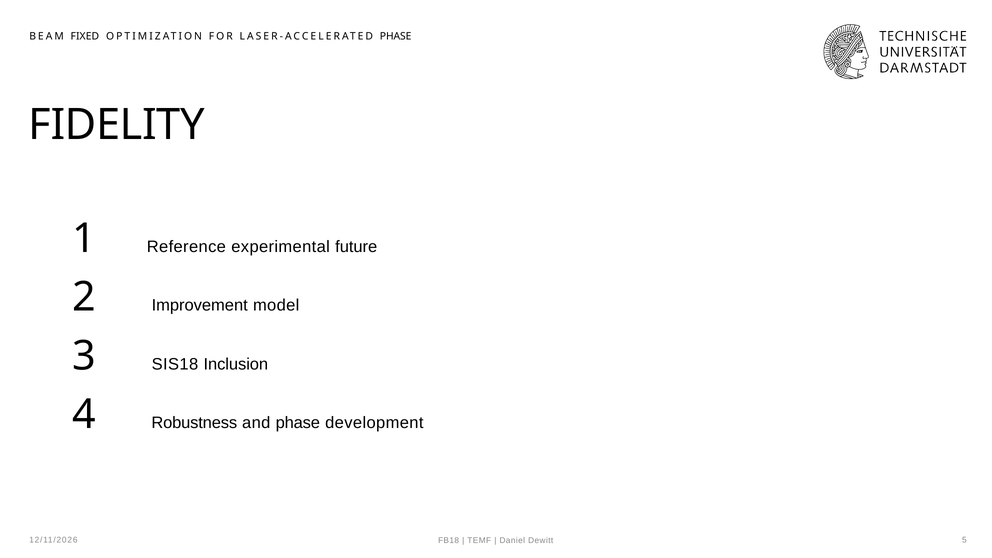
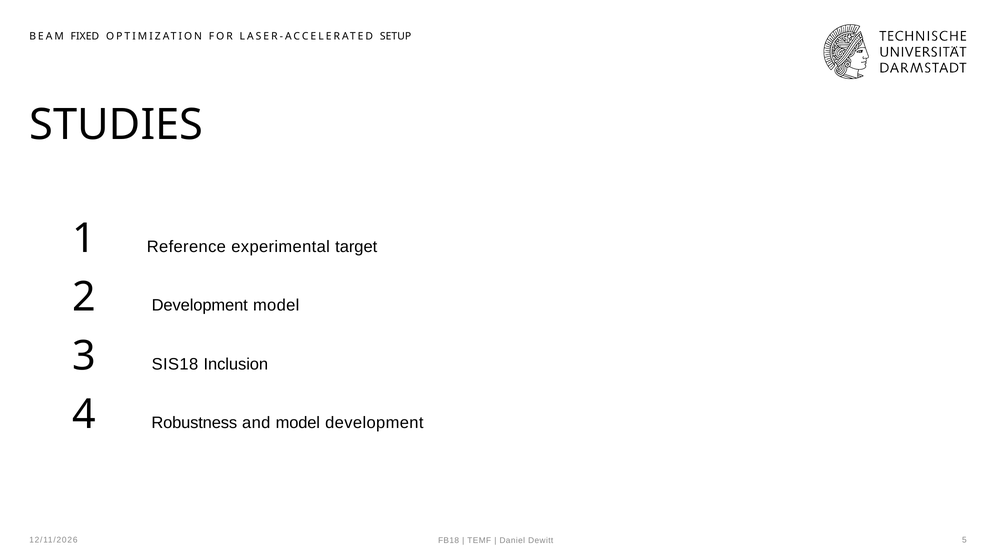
LASER-ACCELERATED PHASE: PHASE -> SETUP (396, 36)
FIDELITY: FIDELITY -> STUDIES (116, 125)
future: future -> target (356, 247)
2 Improvement: Improvement -> Development (200, 306)
and phase: phase -> model (298, 423)
